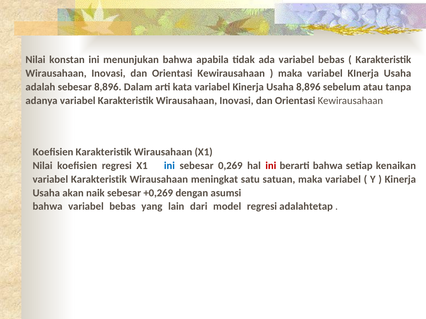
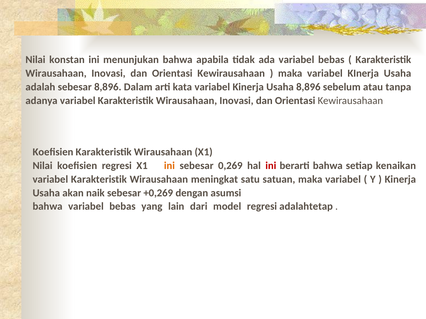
ini colour: blue -> orange (169, 166)
